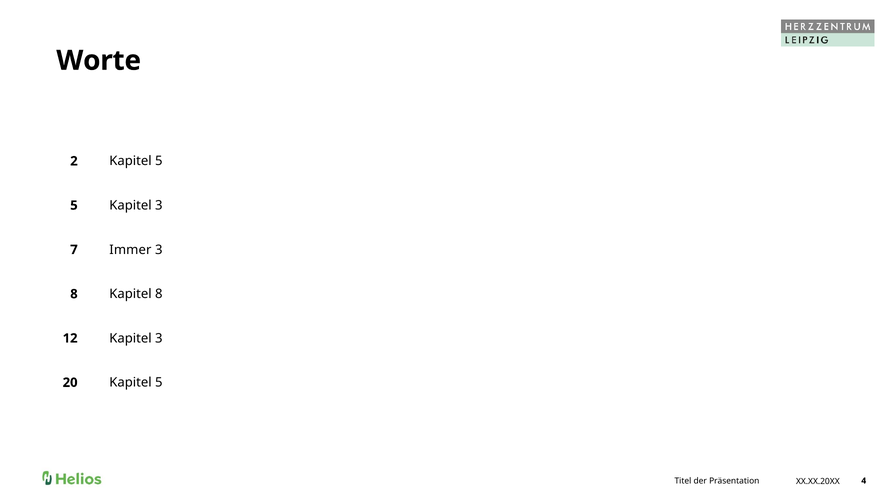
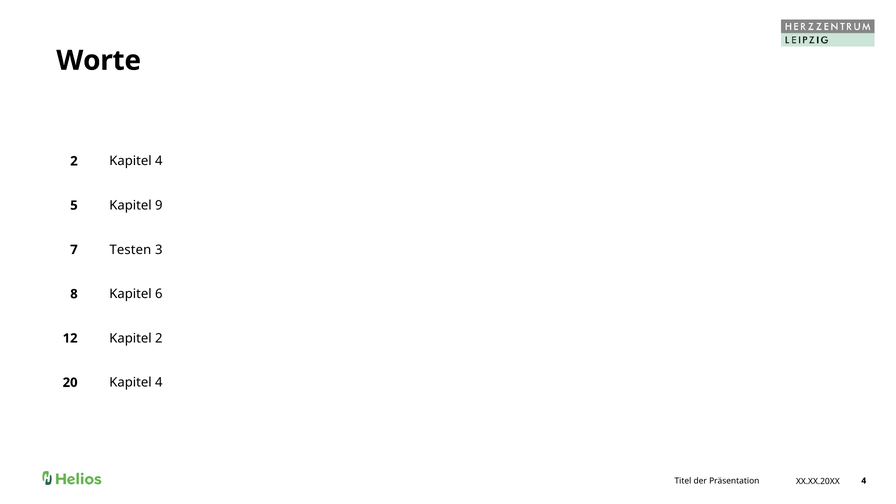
2 Kapitel 5: 5 -> 4 (159, 161)
5 Kapitel 3: 3 -> 9 (159, 205)
Immer: Immer -> Testen (130, 250)
Kapitel 8: 8 -> 6 (159, 294)
12 Kapitel 3: 3 -> 2 (159, 338)
20 Kapitel 5: 5 -> 4 (159, 383)
